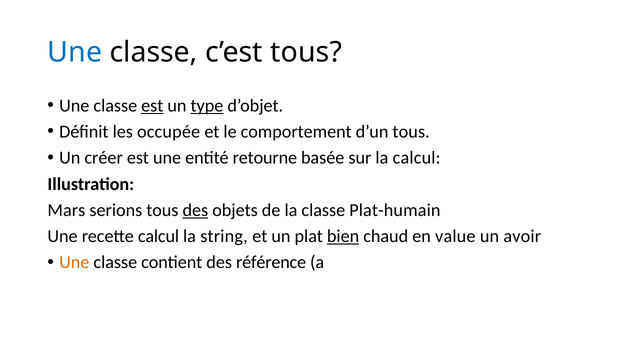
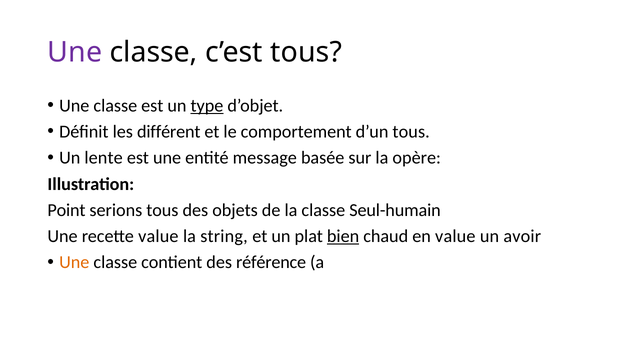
Une colour: blue -> purple (75, 52)
est underline: present -> none (152, 105)
occupée: occupée -> différent (169, 131)
créer: créer -> lente (104, 158)
retourne: retourne -> message (265, 158)
la calcul: calcul -> opère (417, 158)
Mars: Mars -> Point (67, 210)
des underline: present -> none (195, 210)
Plat-humain: Plat-humain -> Seul-humain (395, 210)
recette calcul: calcul -> value (158, 236)
